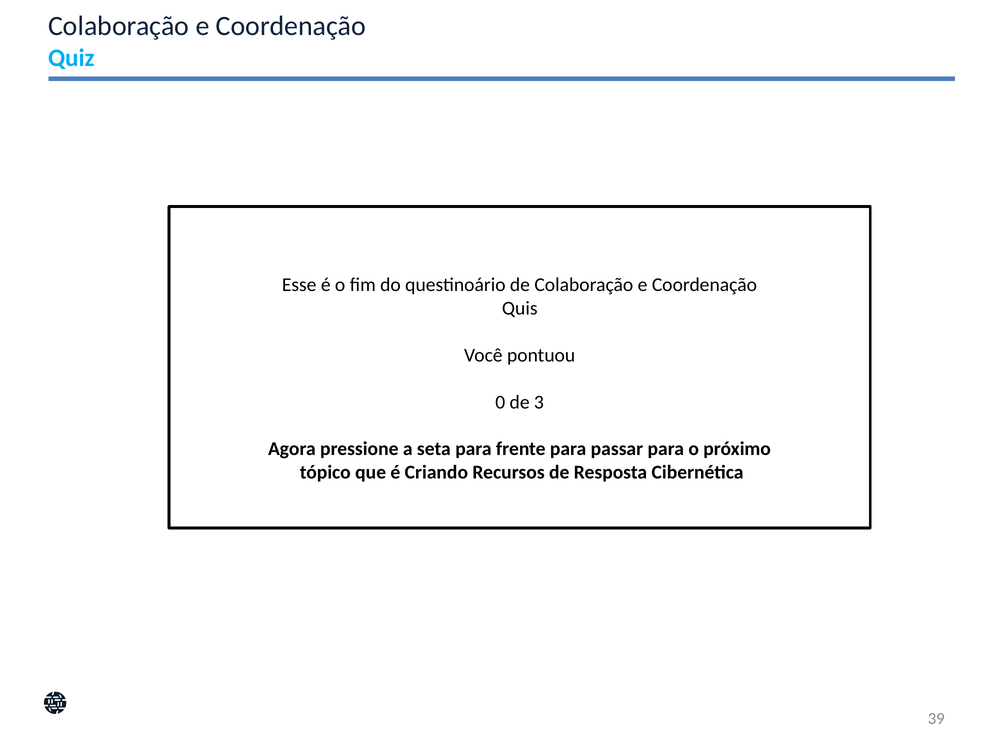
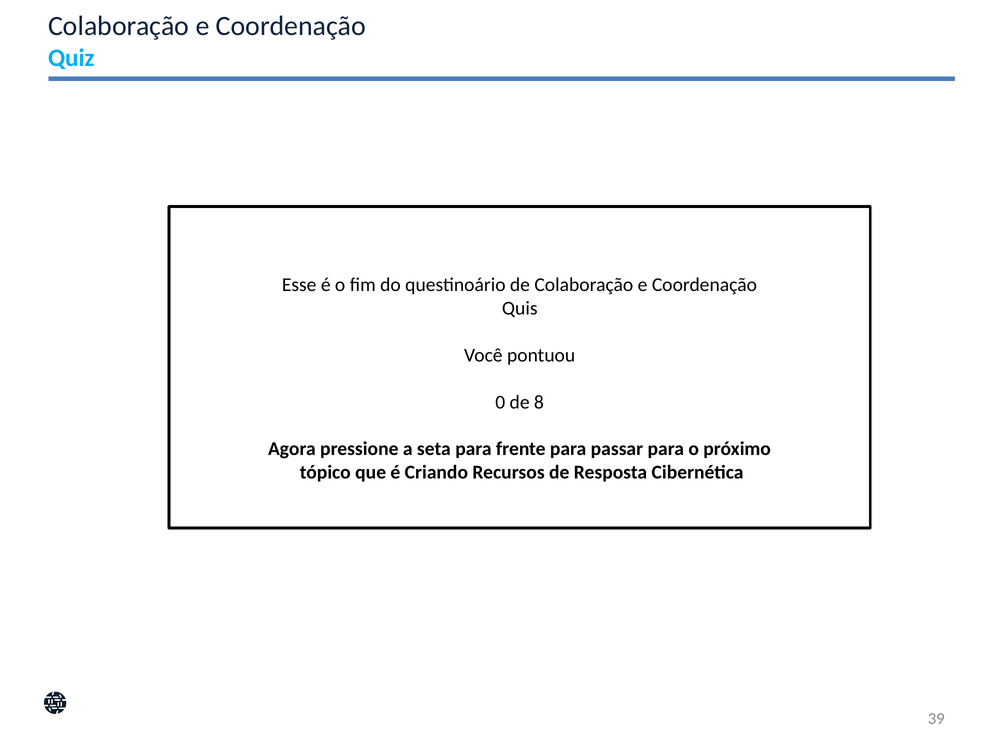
3: 3 -> 8 (539, 403)
